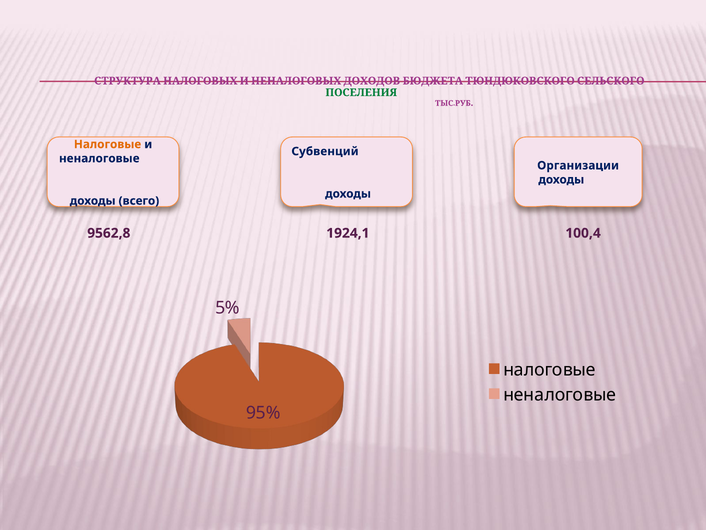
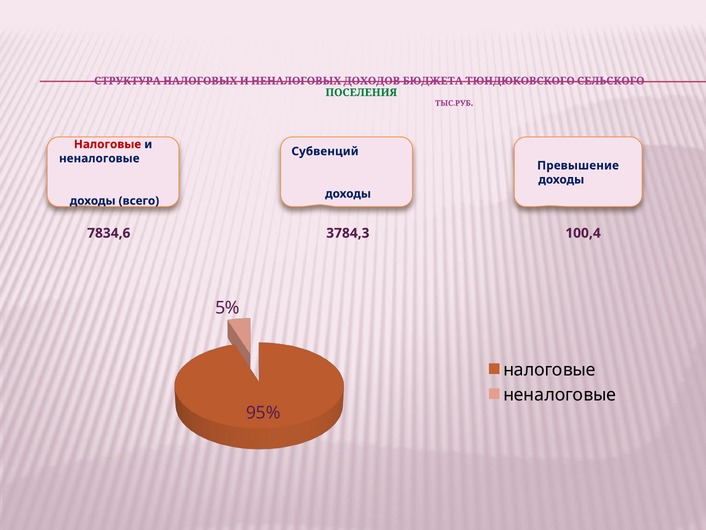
Налоговые colour: orange -> red (108, 144)
Организации: Организации -> Превышение (578, 165)
9562,8: 9562,8 -> 7834,6 (109, 233)
1924,1: 1924,1 -> 3784,3 (348, 233)
